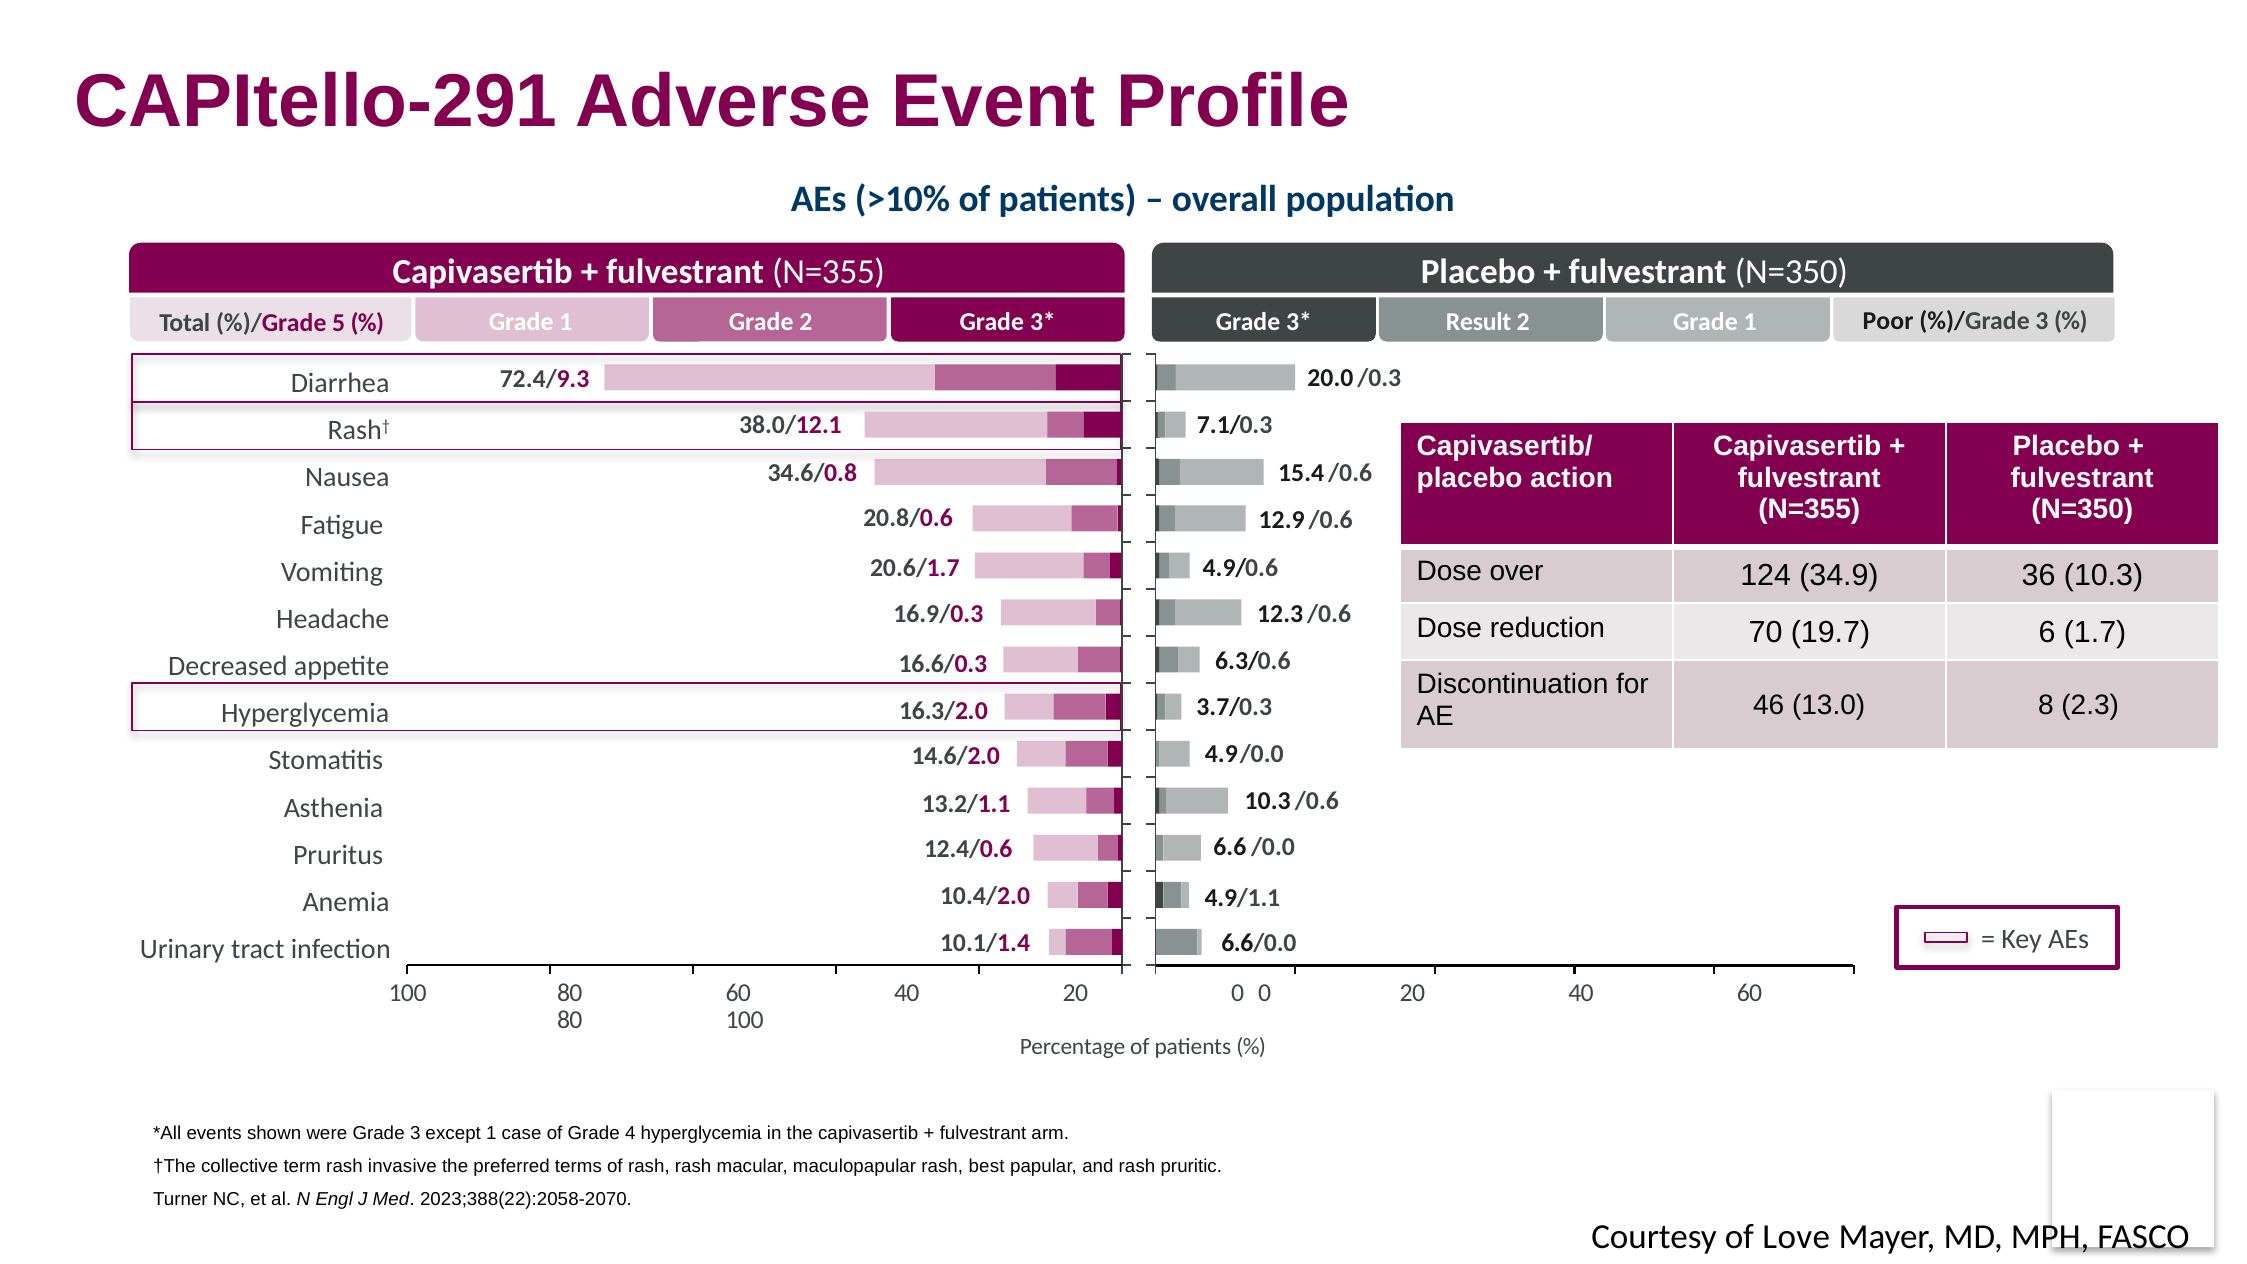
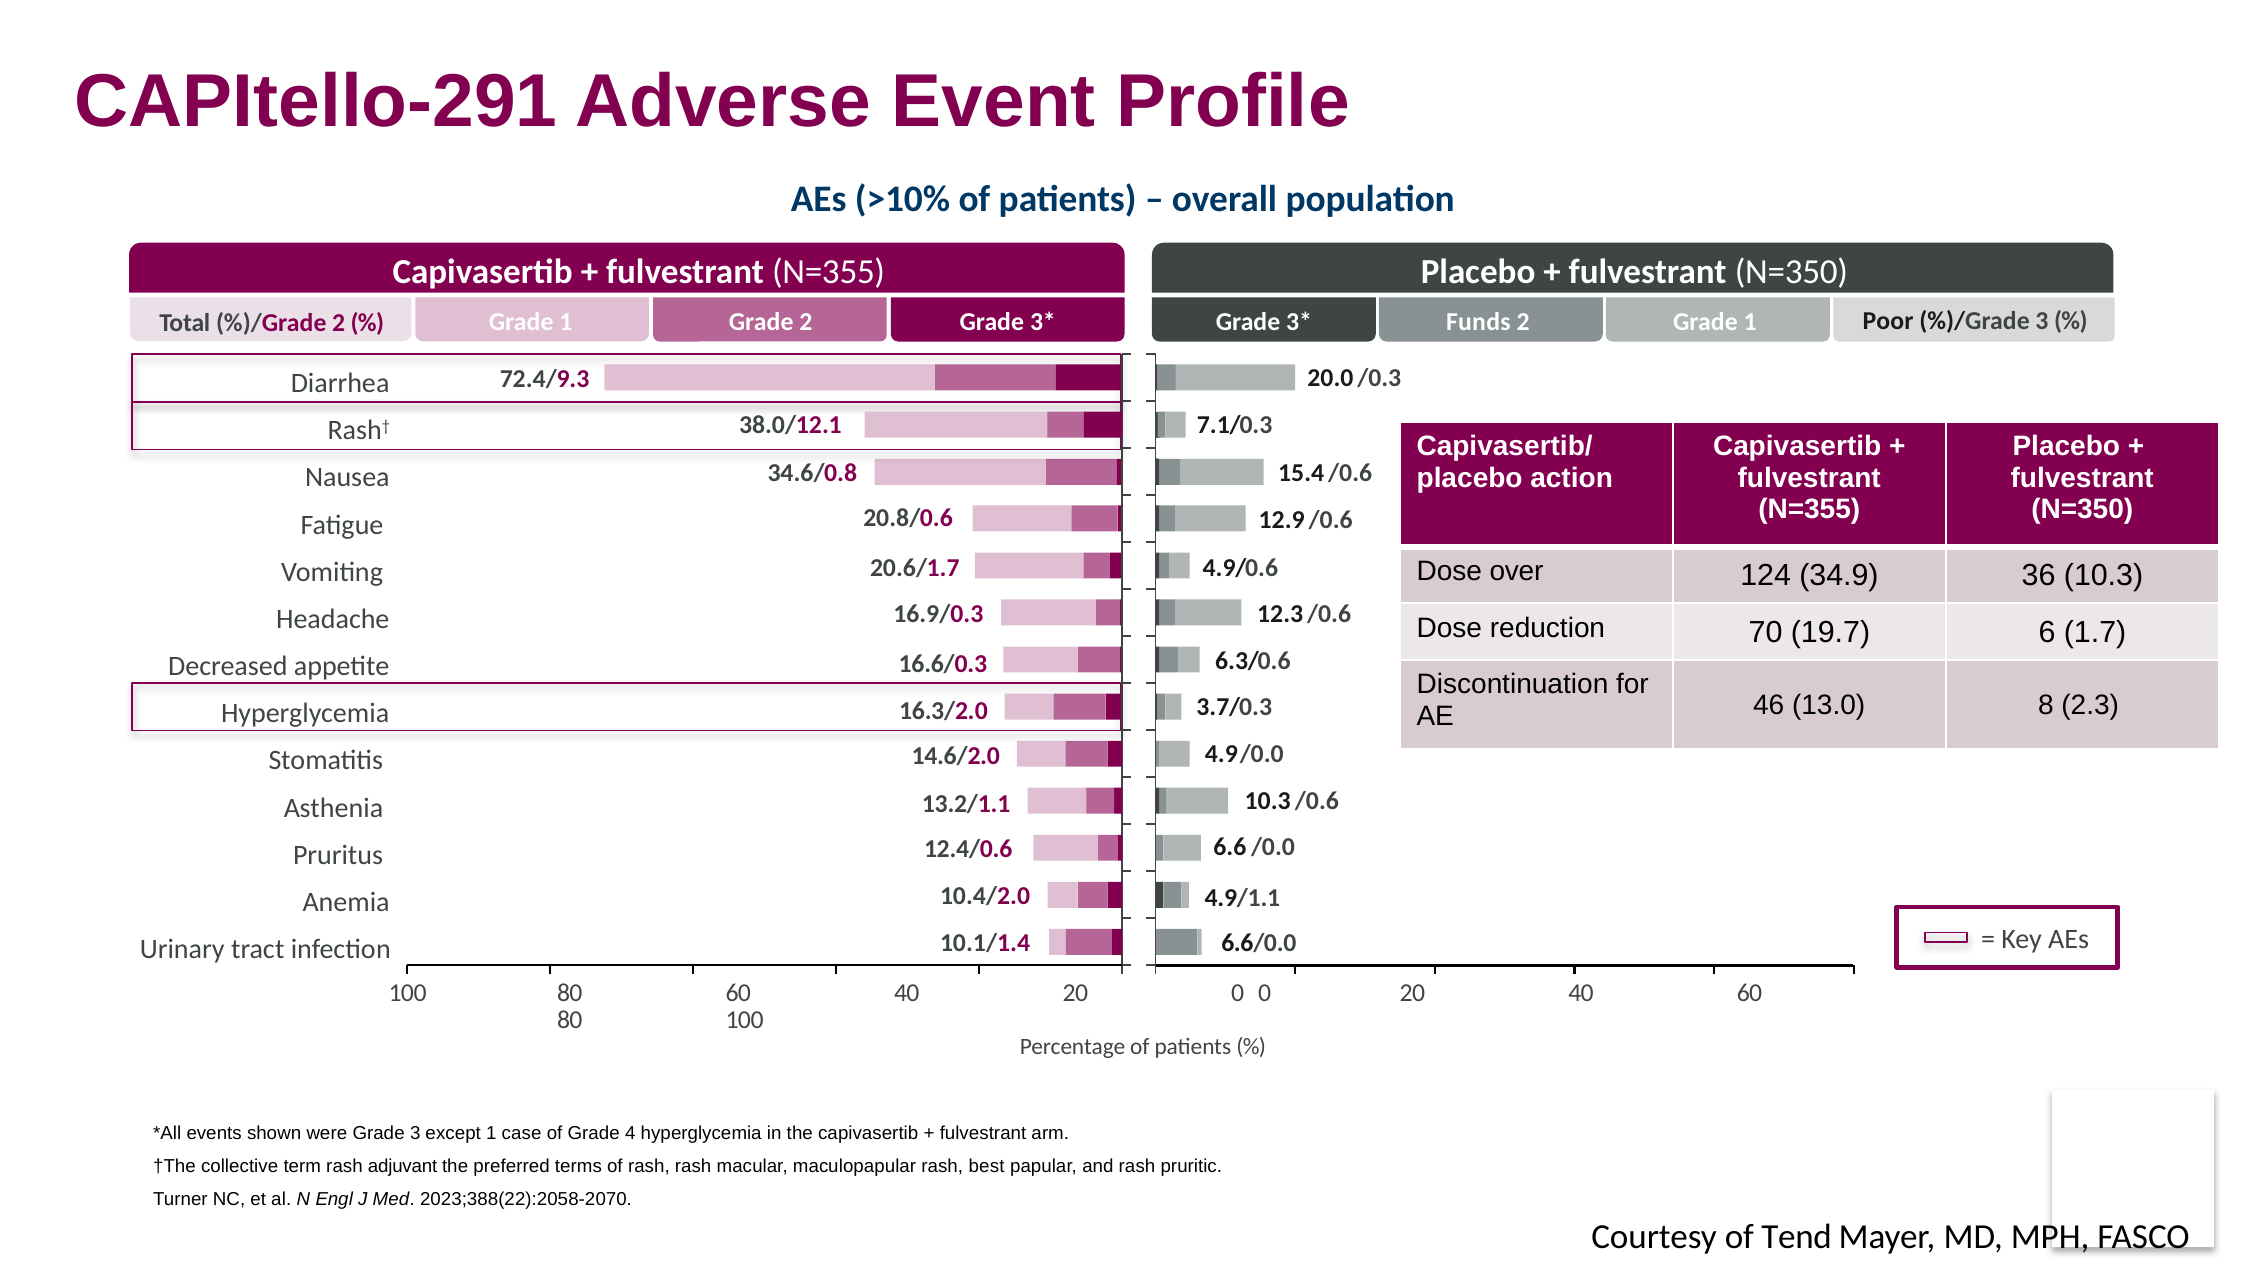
Result: Result -> Funds (1478, 322)
%)/Grade 5: 5 -> 2 (339, 323)
invasive: invasive -> adjuvant (403, 1166)
Love: Love -> Tend (1797, 1237)
